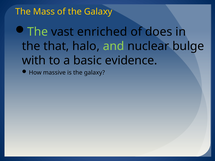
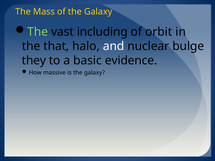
enriched: enriched -> including (102, 32)
does: does -> orbit (159, 32)
and colour: light green -> white (114, 46)
with: with -> they (34, 61)
